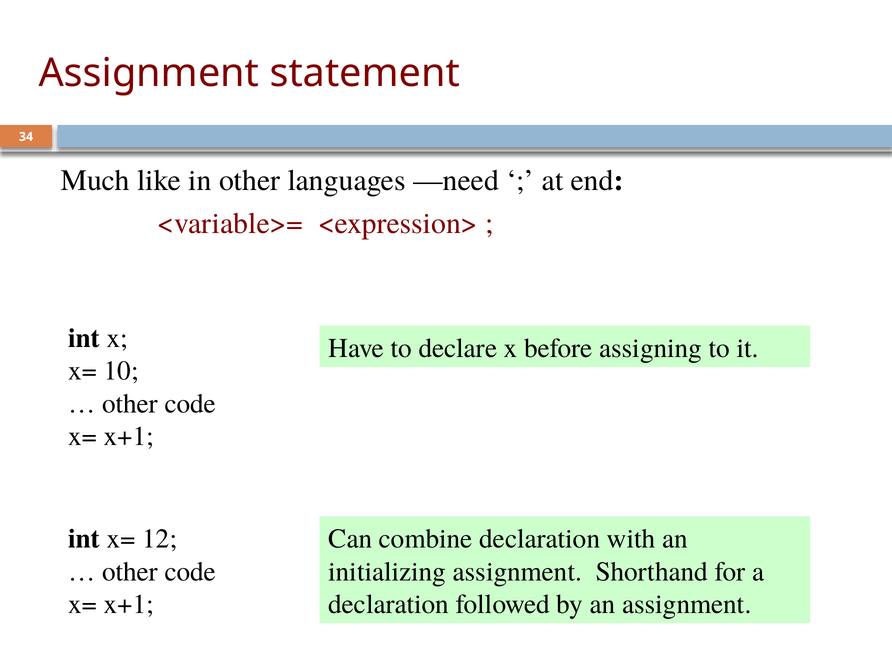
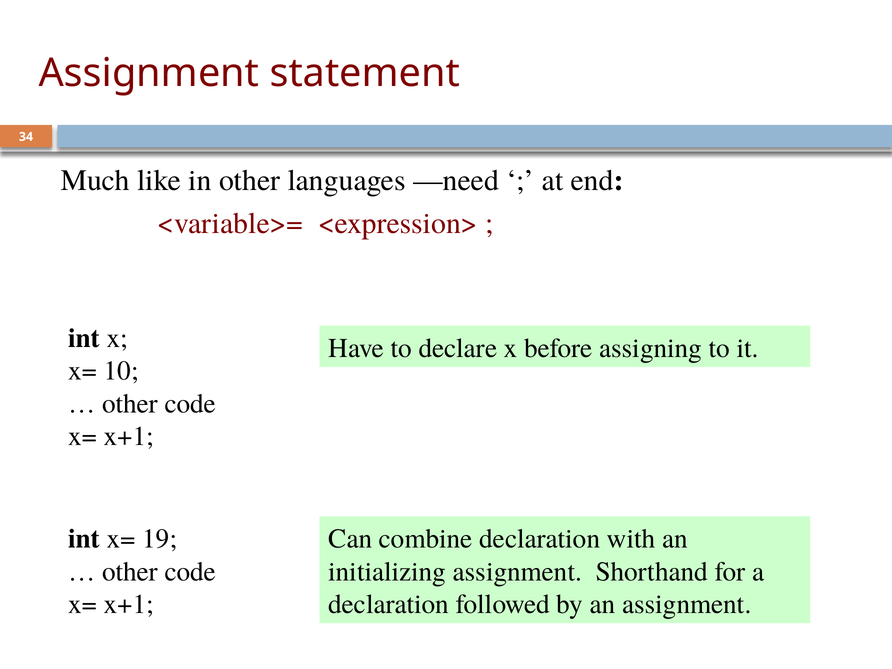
12: 12 -> 19 (160, 539)
